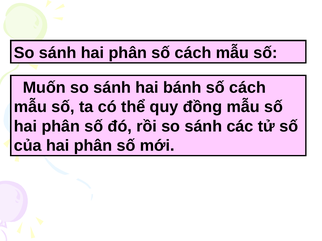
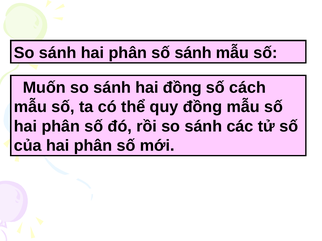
phân số cách: cách -> sánh (193, 53)
hai bánh: bánh -> đồng (182, 88)
